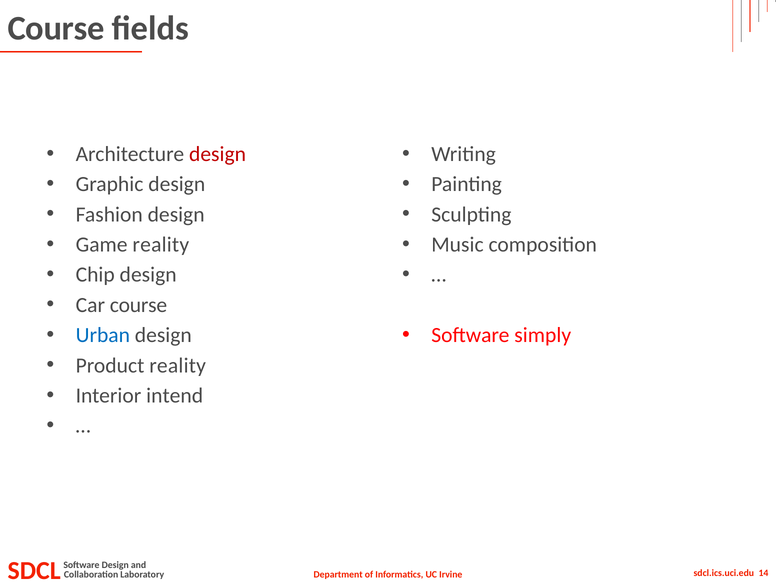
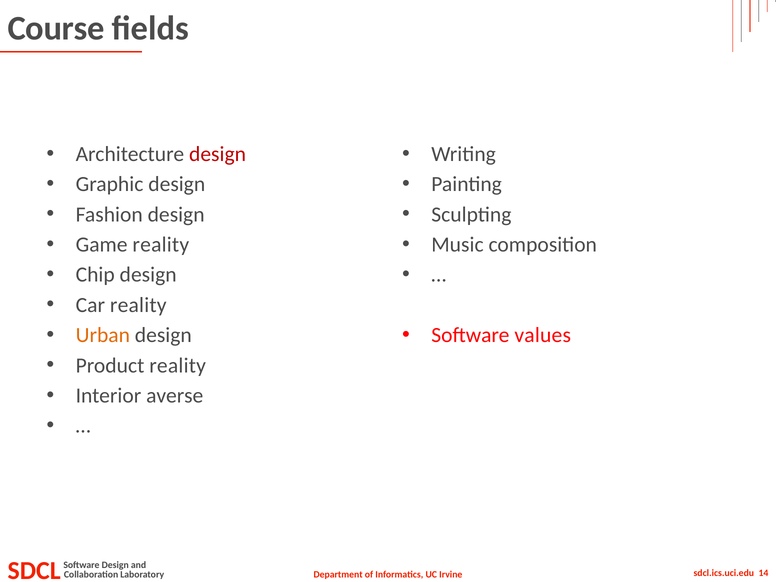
Car course: course -> reality (138, 305)
Urban colour: blue -> orange (103, 335)
simply: simply -> values (543, 335)
intend: intend -> averse (175, 396)
